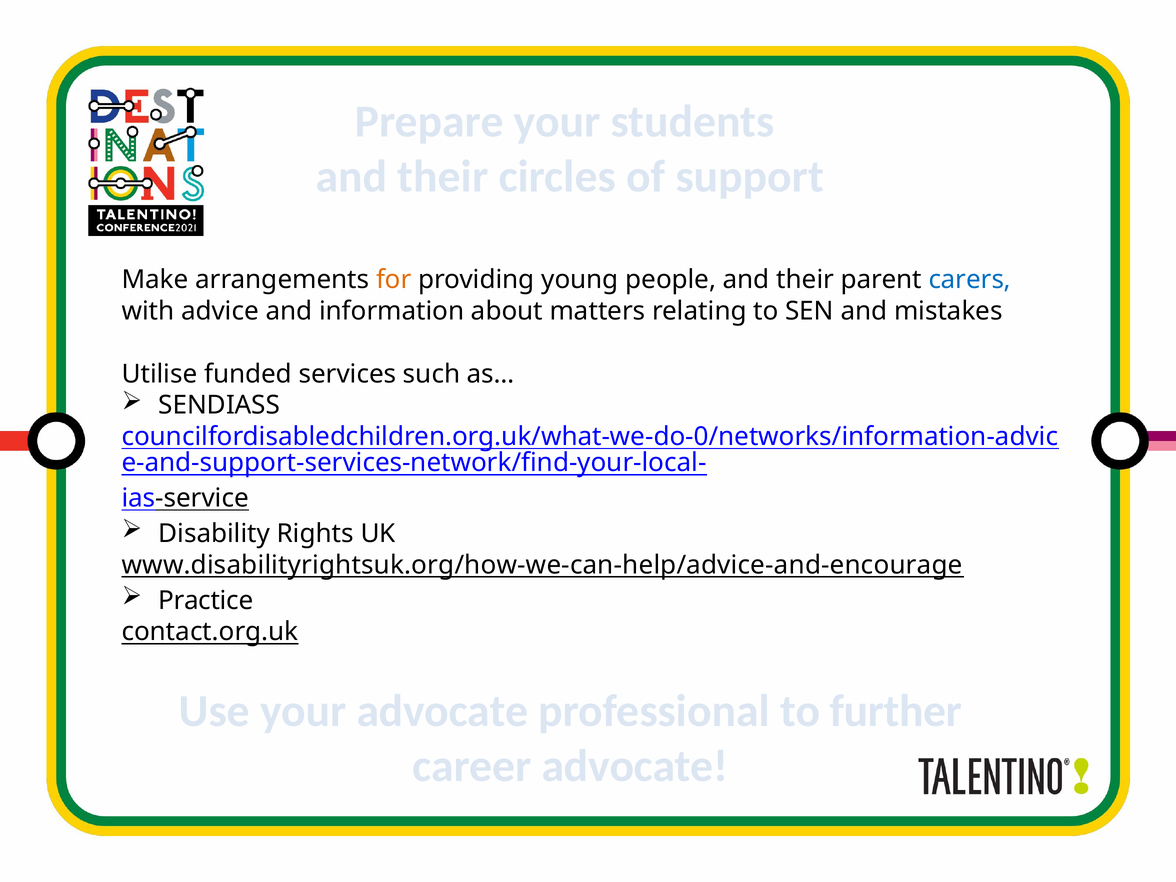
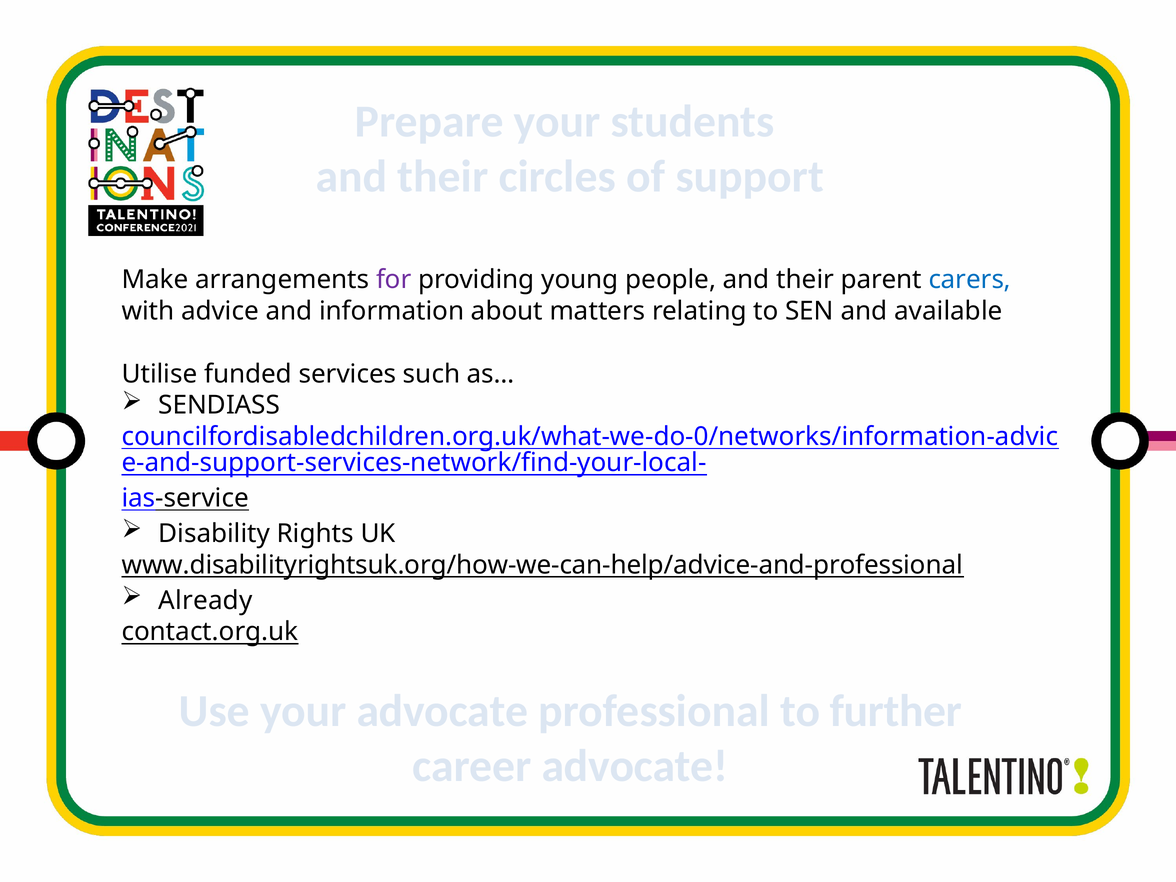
for colour: orange -> purple (394, 280)
mistakes: mistakes -> available (948, 311)
www.disabilityrightsuk.org/how-we-can-help/advice-and-encourage: www.disabilityrightsuk.org/how-we-can-help/advice-and-encourage -> www.disabilityrightsuk.org/how-we-can-help/advice-and-professional (542, 565)
Practice: Practice -> Already (205, 600)
